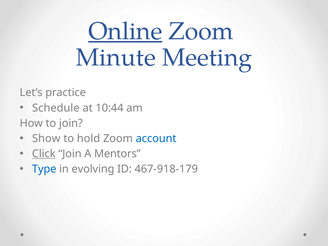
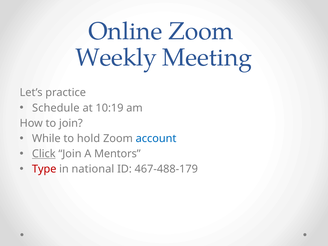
Online underline: present -> none (125, 31)
Minute: Minute -> Weekly (116, 58)
10:44: 10:44 -> 10:19 (109, 108)
Show: Show -> While (46, 139)
Type colour: blue -> red (44, 169)
evolving: evolving -> national (93, 169)
467-918-179: 467-918-179 -> 467-488-179 (166, 169)
